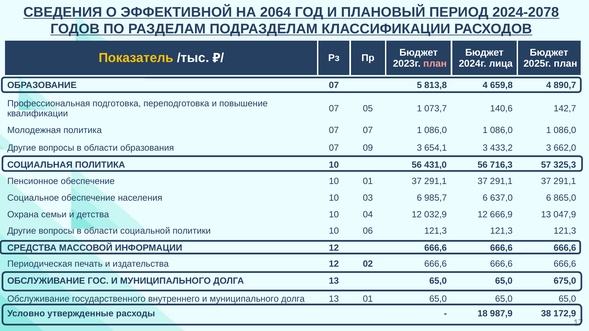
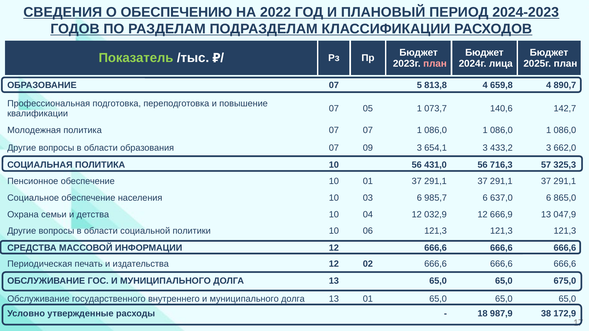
ЭФФЕКТИВНОЙ: ЭФФЕКТИВНОЙ -> ОБЕСПЕЧЕНИЮ (176, 12)
2064: 2064 -> 2022 (276, 12)
2024-2078: 2024-2078 -> 2024-2023 (526, 12)
Показатель colour: yellow -> light green (136, 58)
